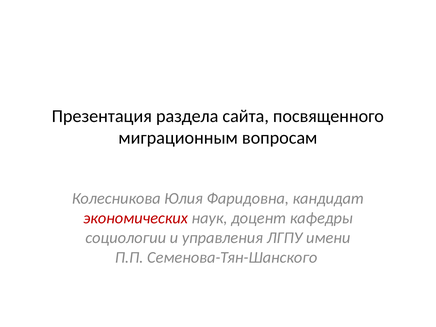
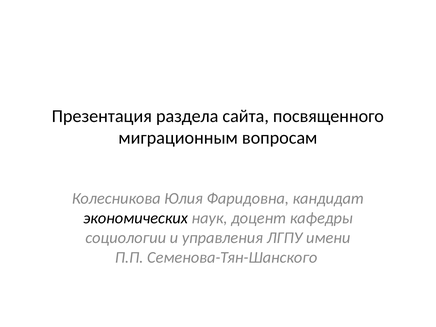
экономических colour: red -> black (135, 218)
